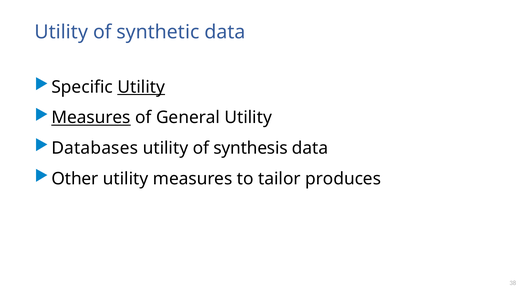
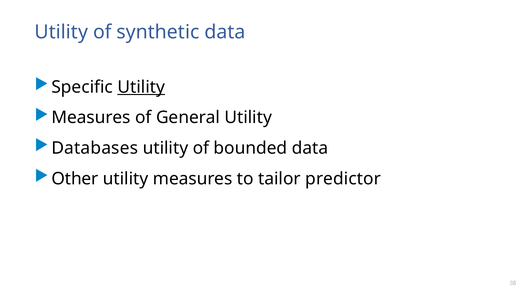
Measures underline: present -> none (91, 118)
synthesis: synthesis -> bounded (250, 148)
produces: produces -> predictor (343, 179)
